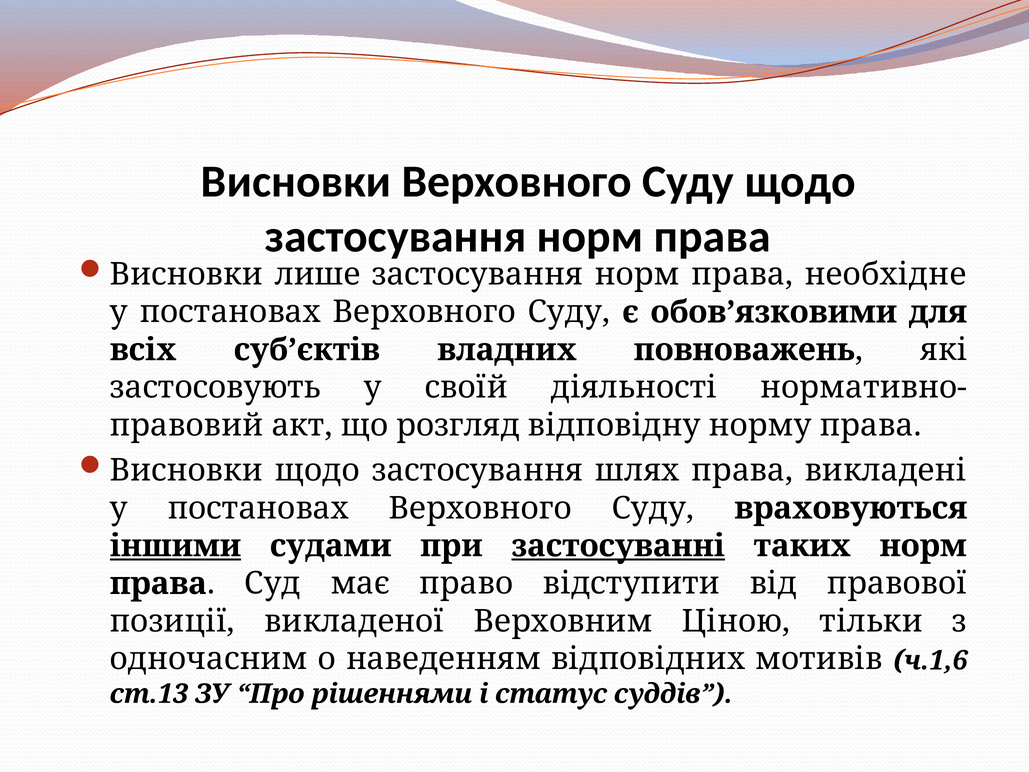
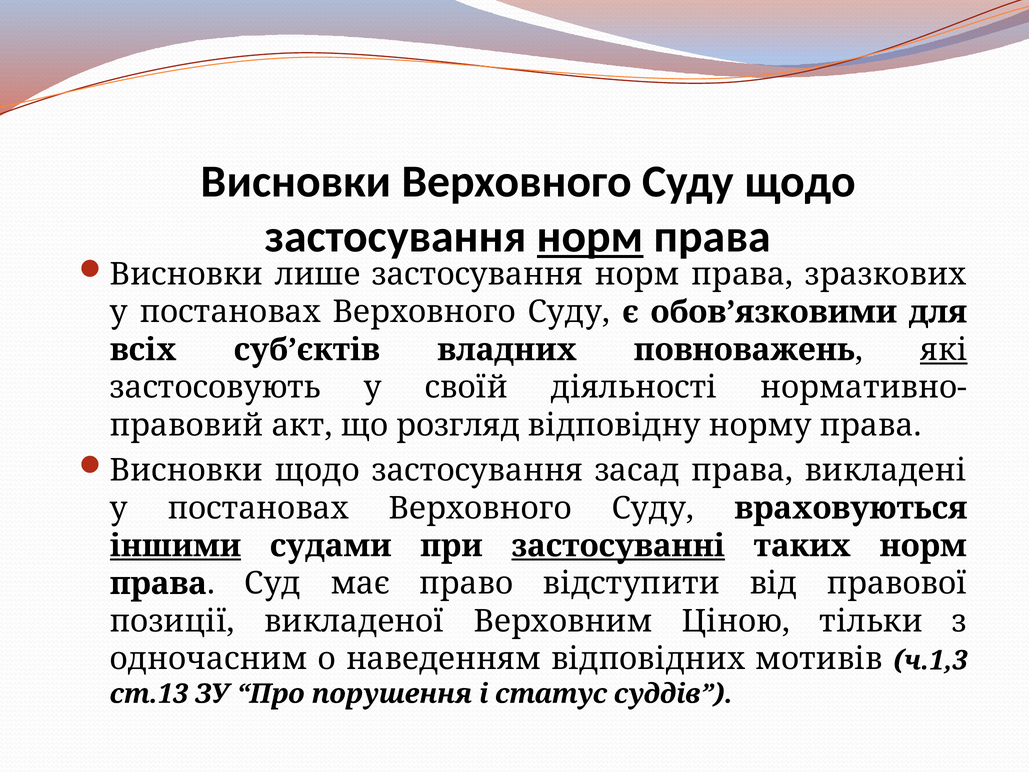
норм underline: none -> present (590, 237)
необхідне: необхідне -> зразкових (886, 274)
які underline: none -> present (944, 350)
шлях: шлях -> засад (637, 470)
ч.1,6: ч.1,6 -> ч.1,3 (930, 660)
рішеннями: рішеннями -> порушення (392, 694)
